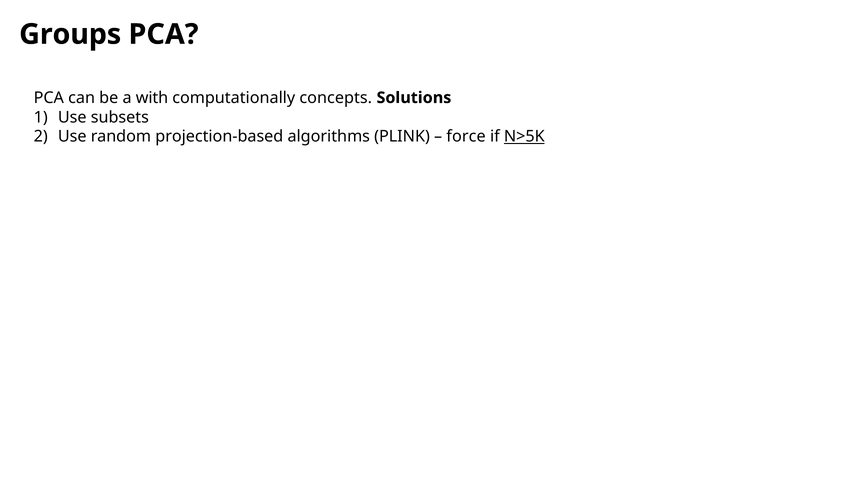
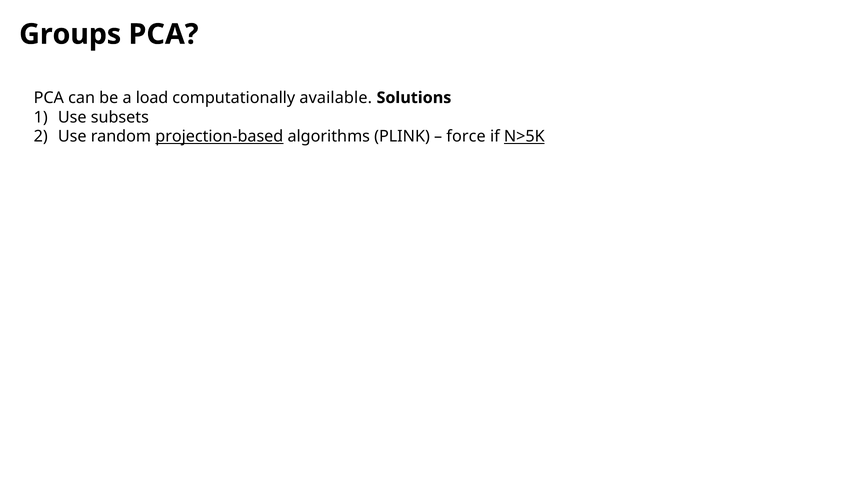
with: with -> load (152, 98)
concepts: concepts -> available (336, 98)
projection-based underline: none -> present (219, 136)
